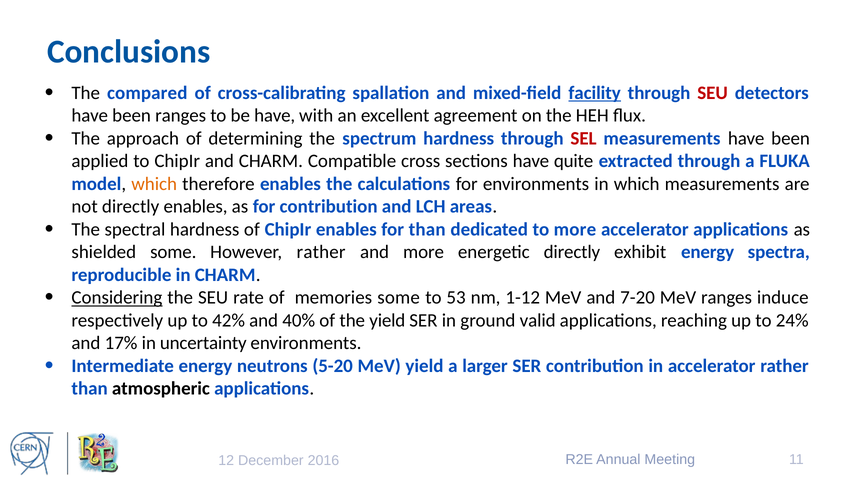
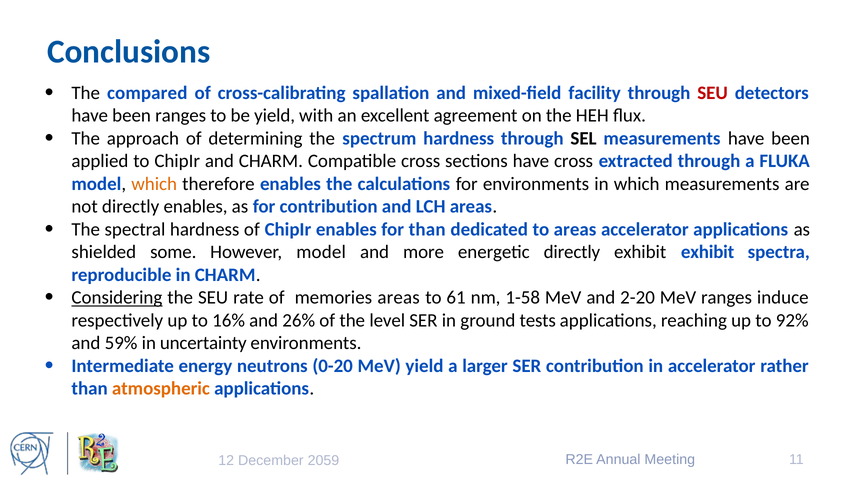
facility underline: present -> none (595, 93)
be have: have -> yield (275, 116)
SEL colour: red -> black (584, 138)
have quite: quite -> cross (574, 161)
to more: more -> areas (575, 229)
However rather: rather -> model (321, 252)
exhibit energy: energy -> exhibit (708, 252)
memories some: some -> areas (399, 298)
53: 53 -> 61 (456, 298)
1-12: 1-12 -> 1-58 (523, 298)
7-20: 7-20 -> 2-20 (638, 298)
42%: 42% -> 16% (229, 320)
40%: 40% -> 26% (299, 320)
the yield: yield -> level (387, 320)
valid: valid -> tests (538, 320)
24%: 24% -> 92% (792, 320)
17%: 17% -> 59% (121, 343)
5-20: 5-20 -> 0-20 (333, 366)
atmospheric colour: black -> orange (161, 389)
2016: 2016 -> 2059 (323, 461)
